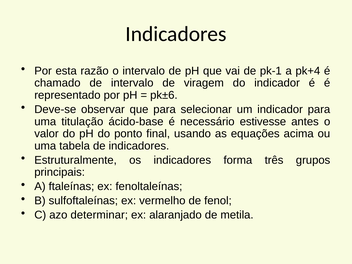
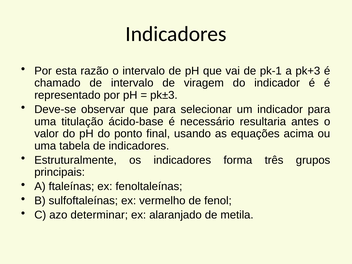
pk+4: pk+4 -> pk+3 (308, 71)
pk±6: pk±6 -> pk±3 (164, 95)
estivesse: estivesse -> resultaria (263, 122)
